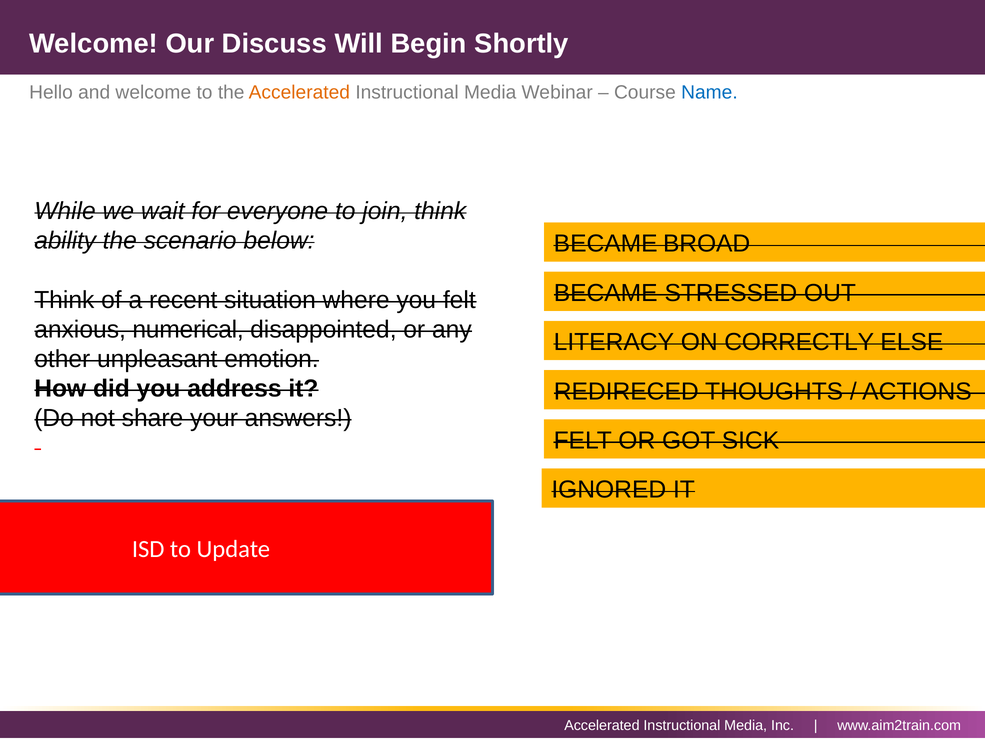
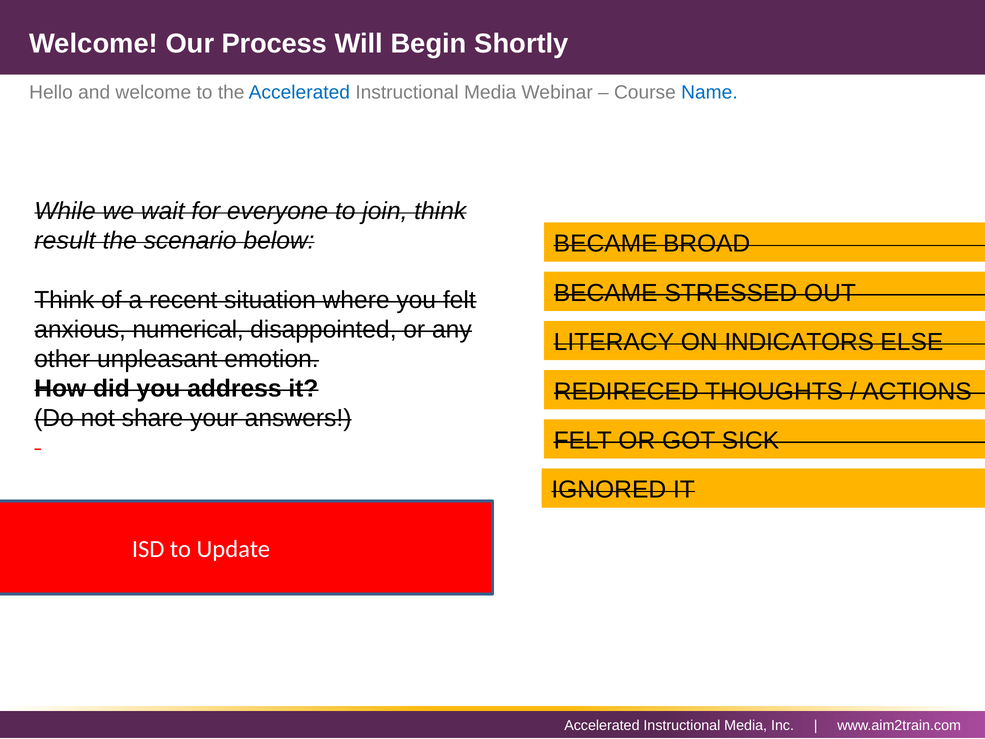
Discuss: Discuss -> Process (275, 44)
Accelerated colour: orange -> blue (299, 92)
ability: ability -> result (65, 241)
CORRECTLY: CORRECTLY -> INDICATORS (799, 342)
